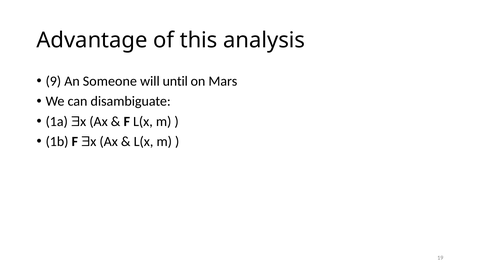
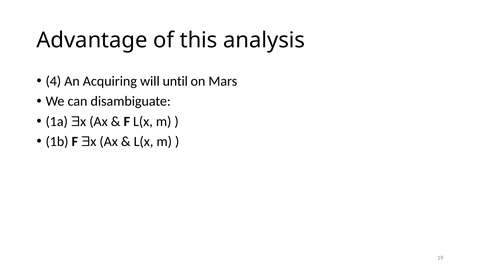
9: 9 -> 4 (53, 81)
Someone: Someone -> Acquiring (110, 81)
